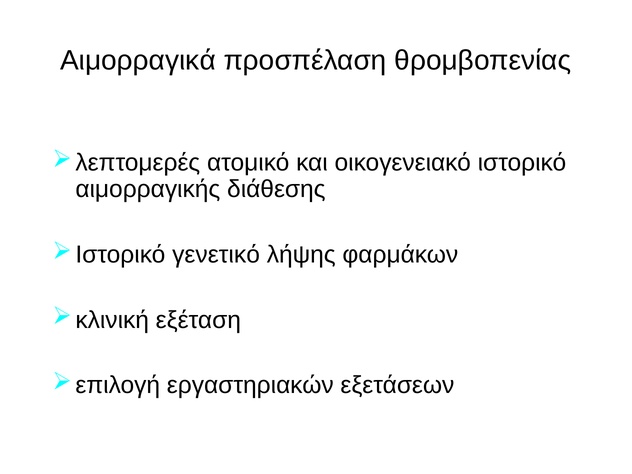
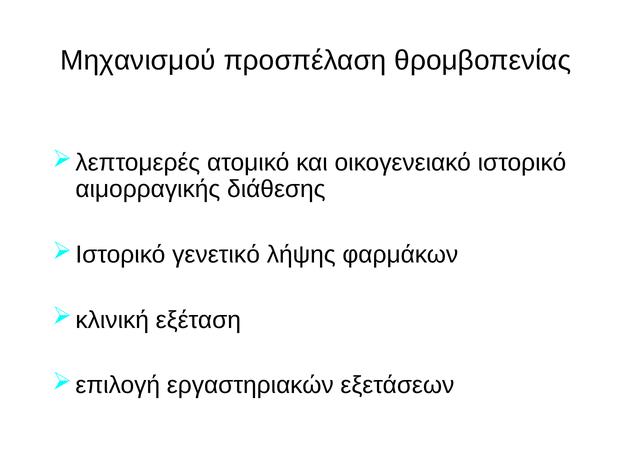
Αιμορραγικά: Αιμορραγικά -> Μηχανισμού (138, 60)
